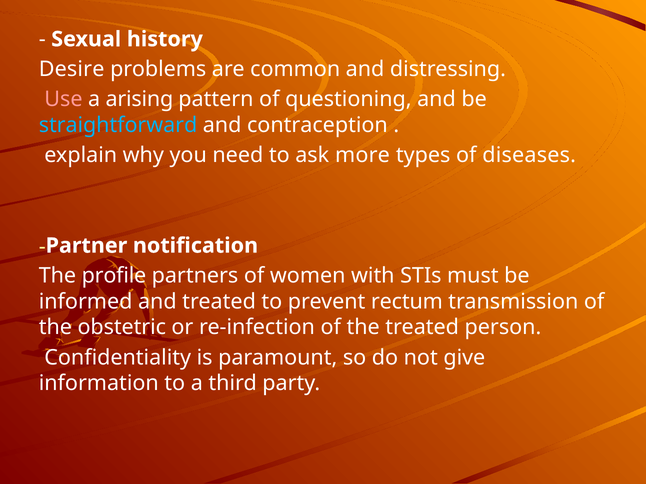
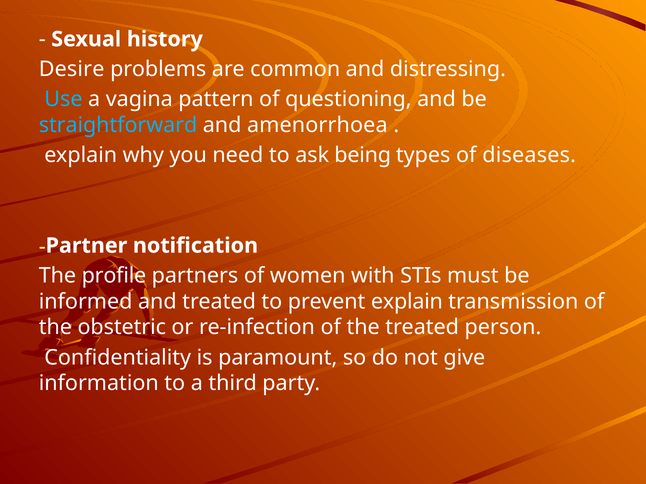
Use colour: pink -> light blue (63, 99)
arising: arising -> vagina (139, 99)
contraception: contraception -> amenorrhoea (317, 125)
more: more -> being (363, 155)
prevent rectum: rectum -> explain (407, 302)
